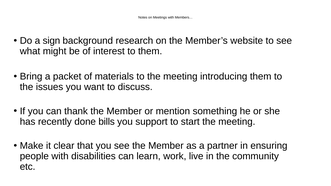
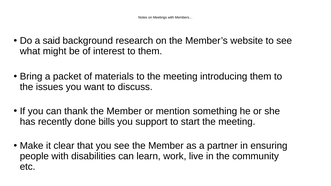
sign: sign -> said (51, 41)
